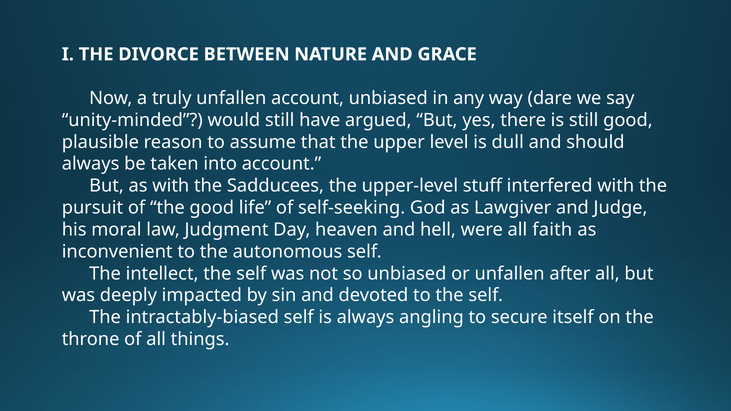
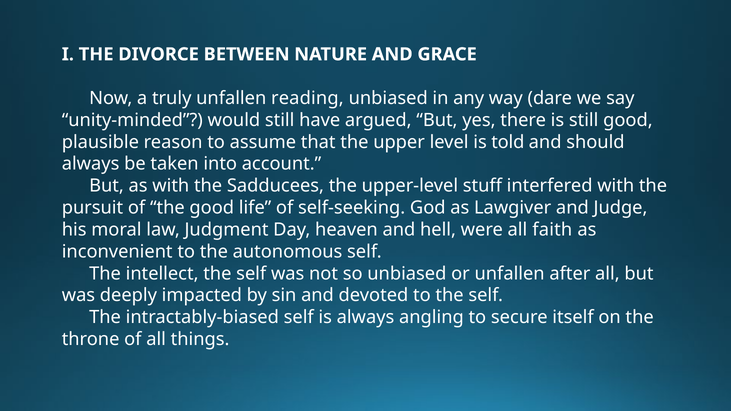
unfallen account: account -> reading (307, 98)
dull: dull -> told (508, 142)
